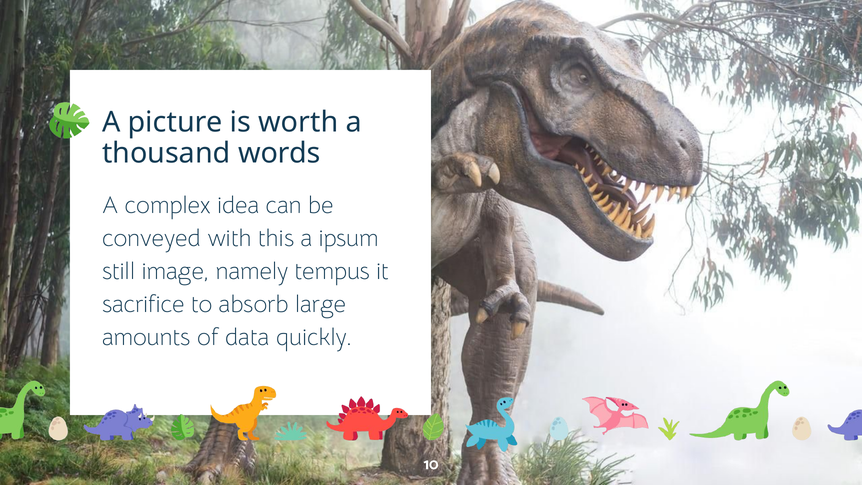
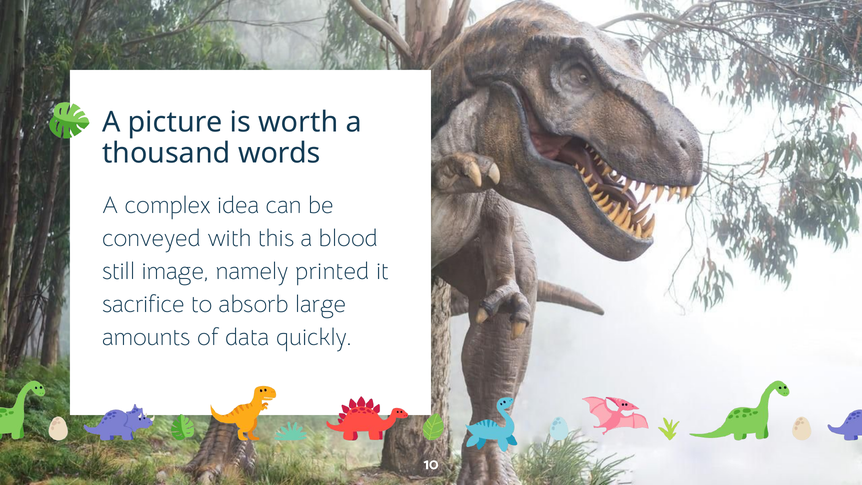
ipsum: ipsum -> blood (349, 238)
tempus: tempus -> printed (332, 271)
